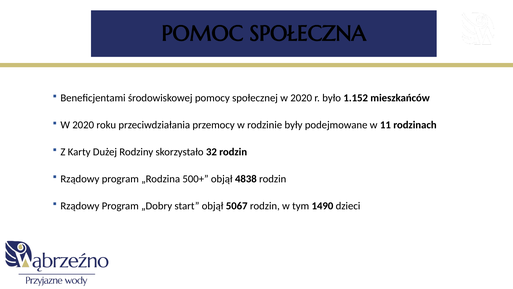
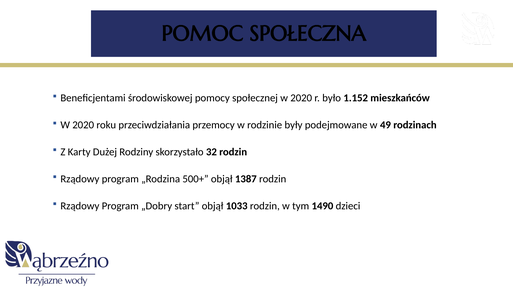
11: 11 -> 49 (385, 125)
4838: 4838 -> 1387 (246, 179)
5067: 5067 -> 1033 (237, 206)
